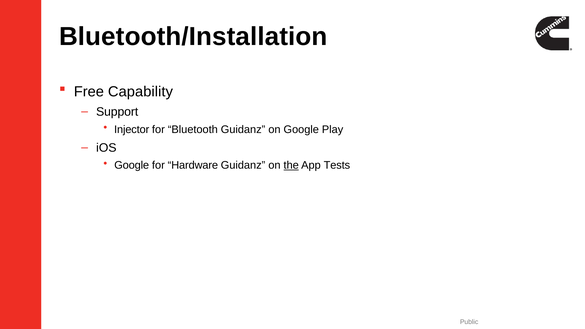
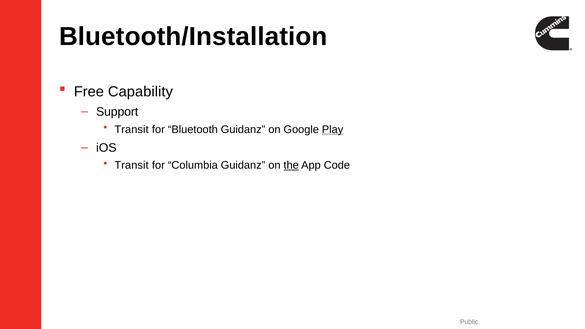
Injector: Injector -> Transit (132, 129)
Play underline: none -> present (333, 129)
Google: Google -> Transit (132, 165)
Hardware: Hardware -> Columbia (193, 165)
Tests: Tests -> Code (337, 165)
